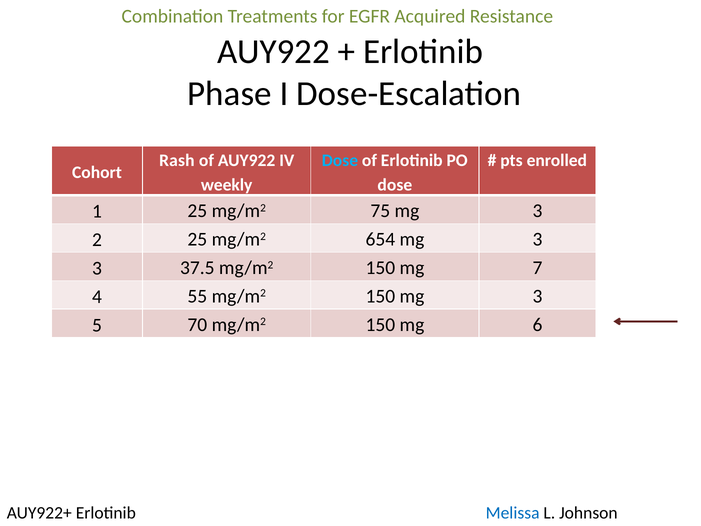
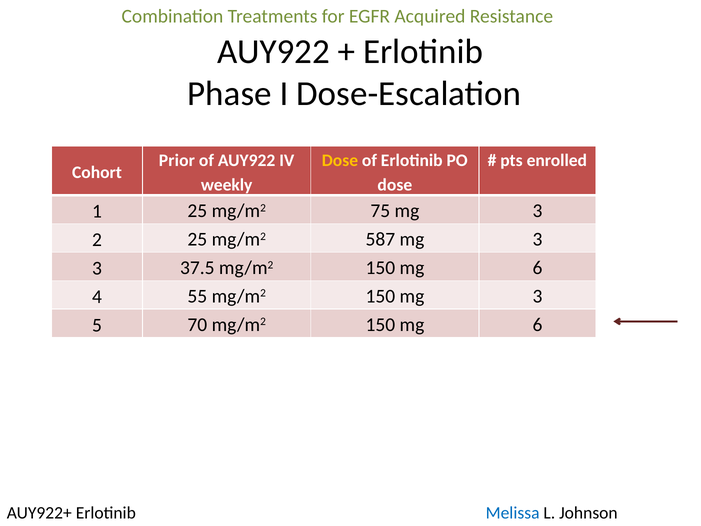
Rash: Rash -> Prior (177, 160)
Dose colour: light blue -> yellow (340, 160)
654: 654 -> 587 (380, 239)
7: 7 -> 6 (537, 268)
